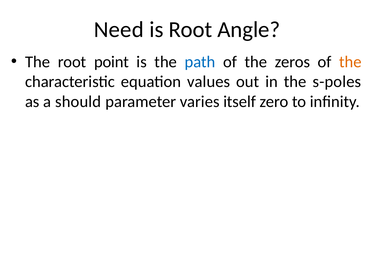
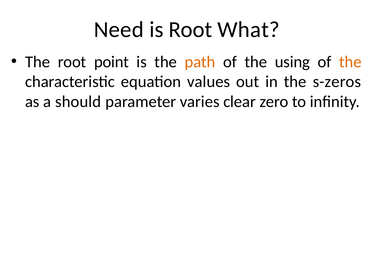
Angle: Angle -> What (249, 30)
path colour: blue -> orange (200, 62)
zeros: zeros -> using (292, 62)
s-poles: s-poles -> s-zeros (337, 82)
itself: itself -> clear (240, 102)
